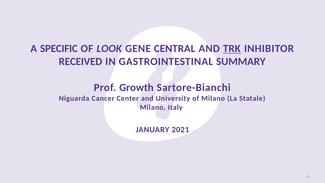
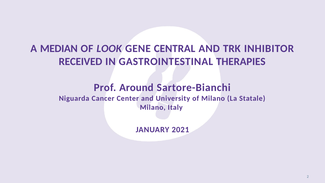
SPECIFIC: SPECIFIC -> MEDIAN (59, 48)
TRK underline: present -> none (232, 48)
SUMMARY: SUMMARY -> THERAPIES (241, 62)
Growth: Growth -> Around (136, 88)
